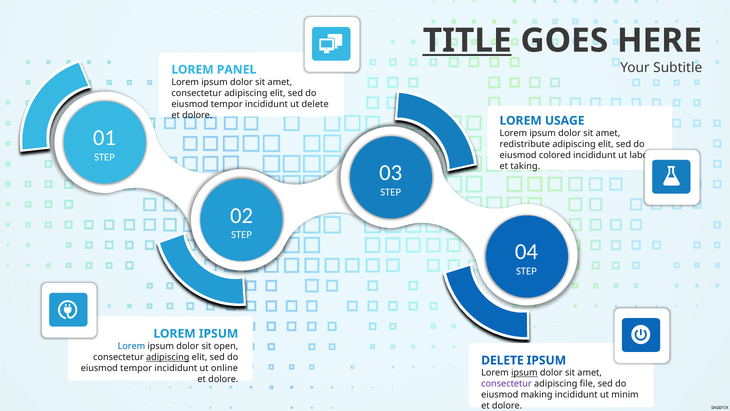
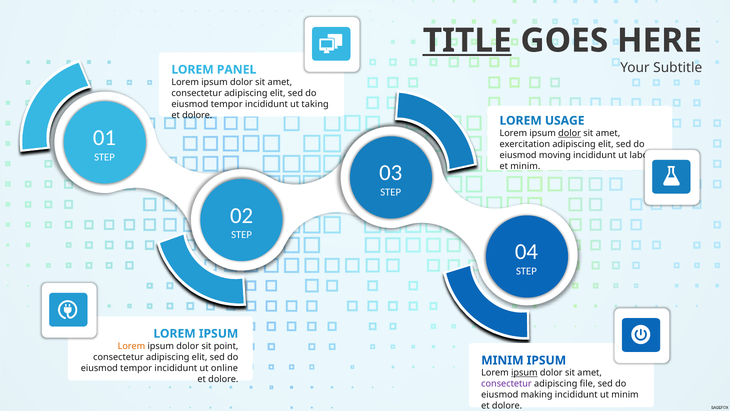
delete: delete -> taking (315, 104)
dolor underline: none -> present (570, 133)
redistribute: redistribute -> exercitation (525, 144)
colored: colored -> moving (555, 155)
et taking: taking -> minim (525, 166)
Lorem colour: blue -> orange (131, 346)
open: open -> point (226, 346)
adipiscing underline: present -> none (168, 357)
DELETE: DELETE -> MINIM (502, 360)
